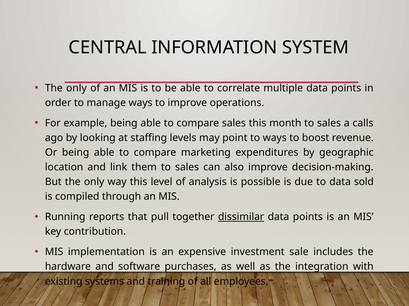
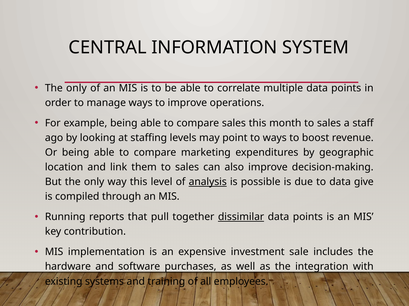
calls: calls -> staff (363, 123)
analysis underline: none -> present (208, 182)
sold: sold -> give (364, 182)
